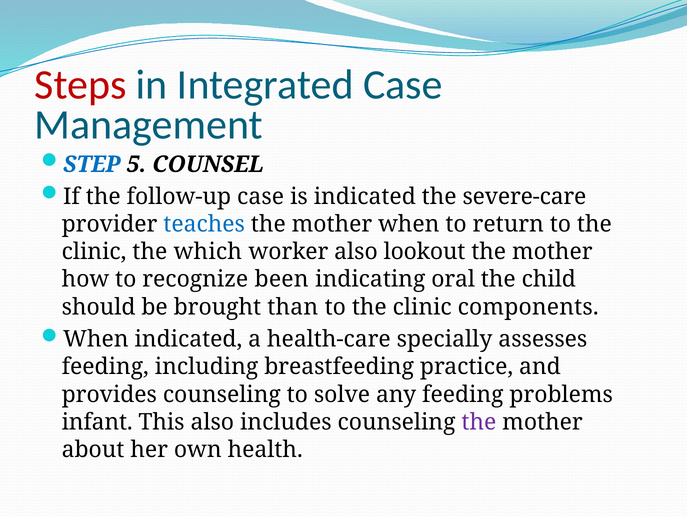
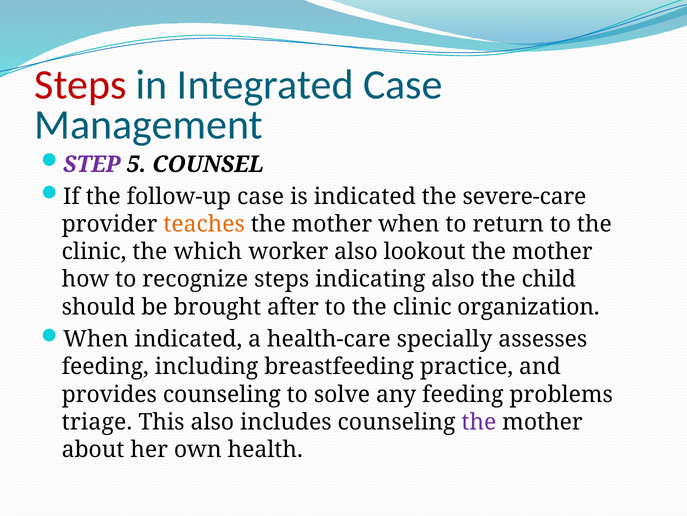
STEP colour: blue -> purple (92, 164)
teaches colour: blue -> orange (204, 224)
recognize been: been -> steps (282, 279)
indicating oral: oral -> also (453, 279)
than: than -> after (293, 306)
components: components -> organization (528, 306)
infant: infant -> triage (97, 421)
